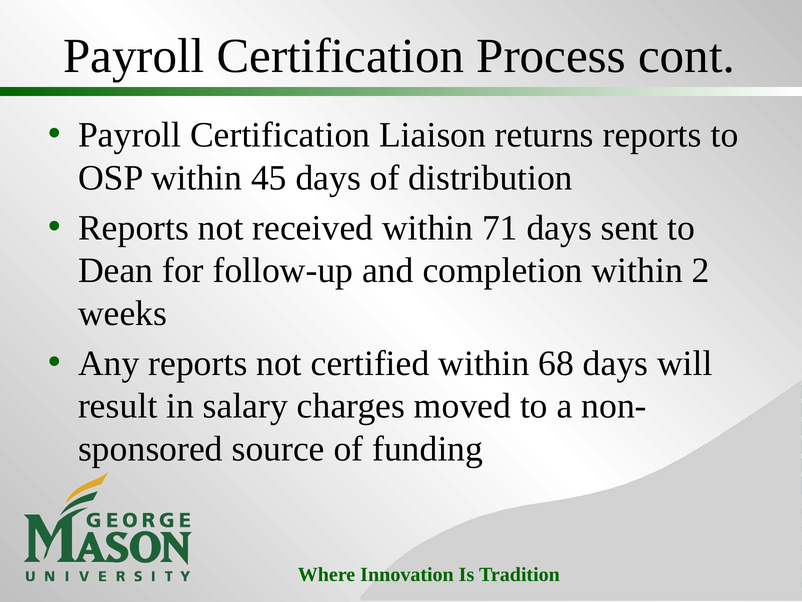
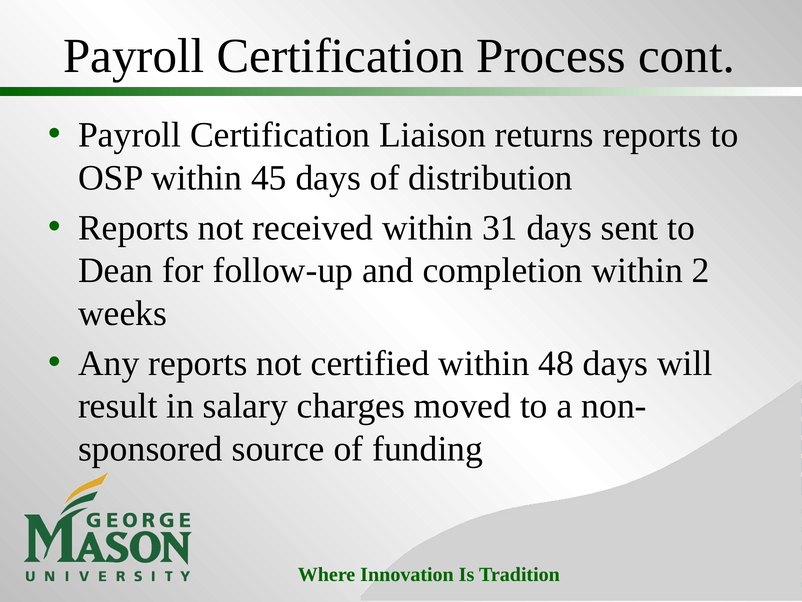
71: 71 -> 31 (500, 228)
68: 68 -> 48 (556, 363)
